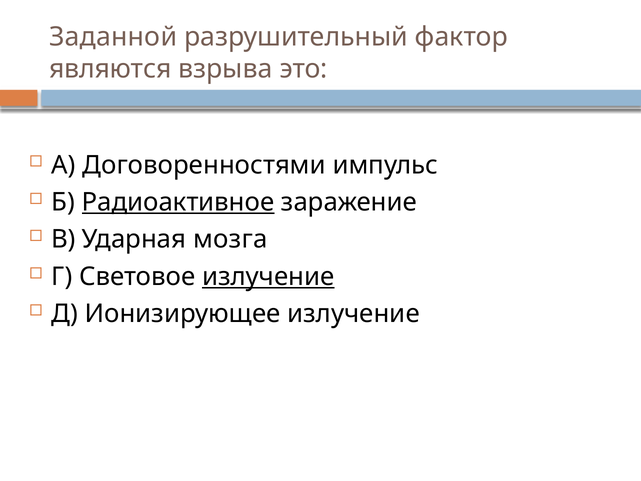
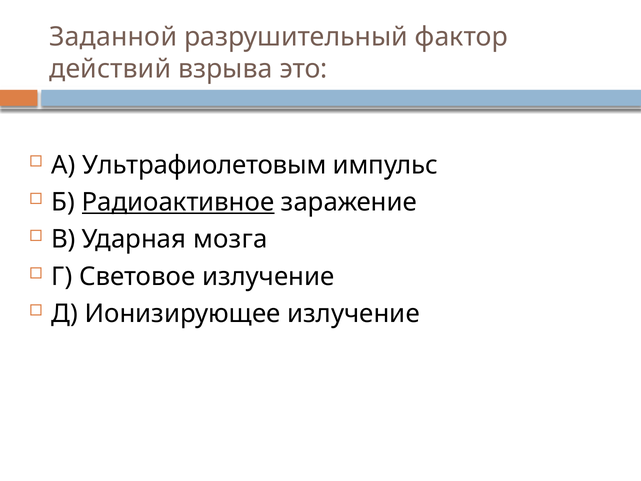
являются: являются -> действий (110, 69)
Договоренностями: Договоренностями -> Ультрафиолетовым (204, 165)
излучение underline: present -> none (268, 277)
